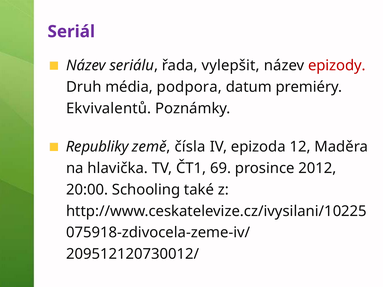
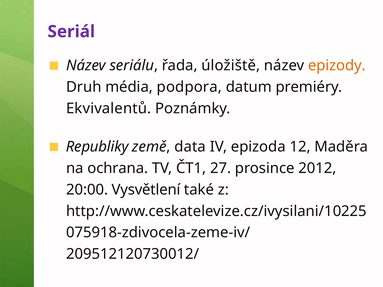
vylepšit: vylepšit -> úložiště (231, 66)
epizody colour: red -> orange (337, 66)
čísla: čísla -> data (190, 147)
hlavička: hlavička -> ochrana (118, 168)
69: 69 -> 27 (221, 168)
Schooling: Schooling -> Vysvětlení (146, 190)
